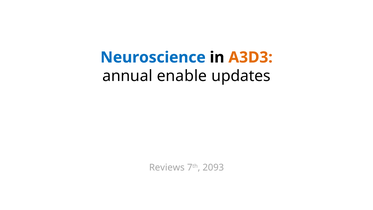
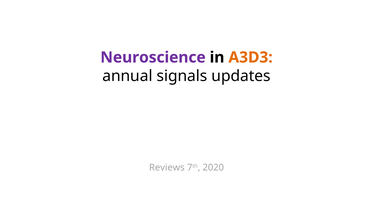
Neuroscience colour: blue -> purple (153, 57)
enable: enable -> signals (182, 76)
2093: 2093 -> 2020 (213, 167)
